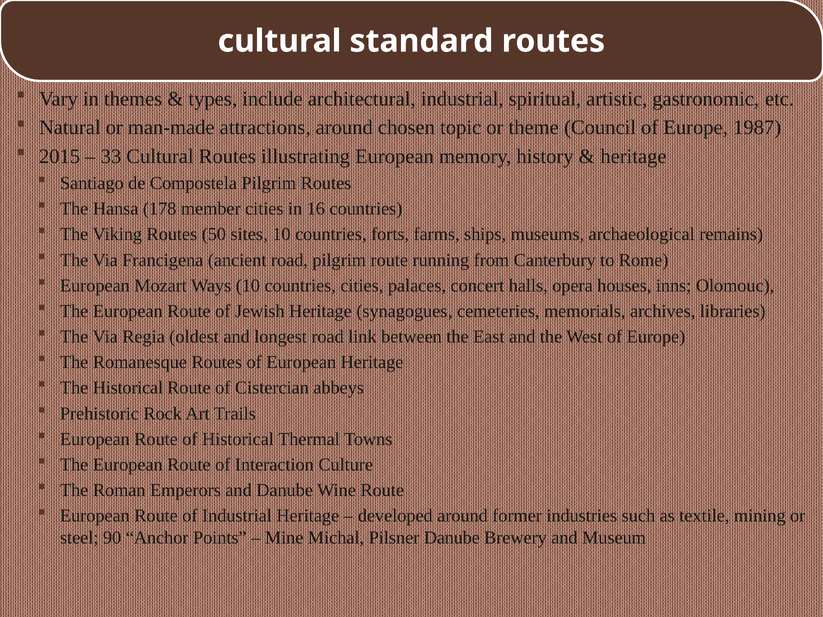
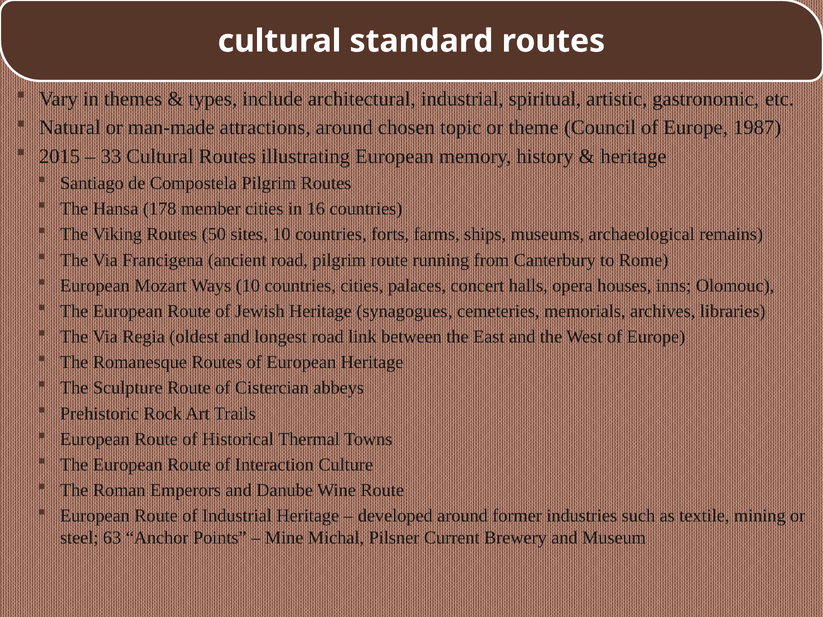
The Historical: Historical -> Sculpture (128, 388)
90: 90 -> 63 (112, 538)
Pilsner Danube: Danube -> Current (452, 538)
